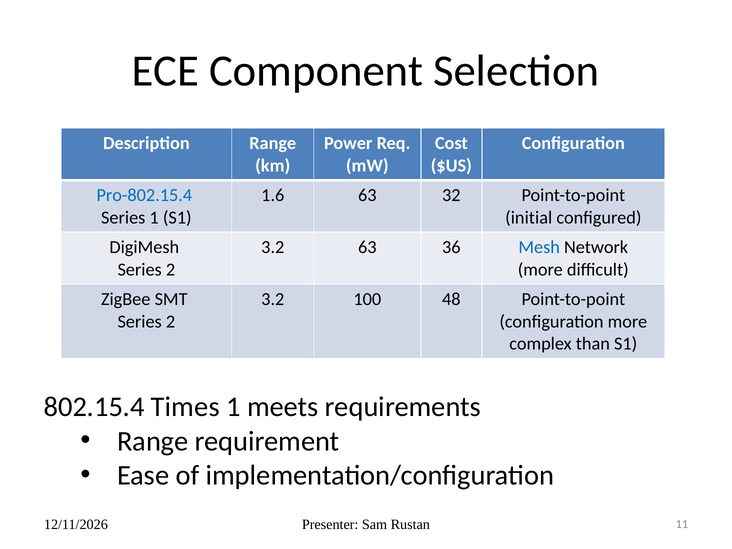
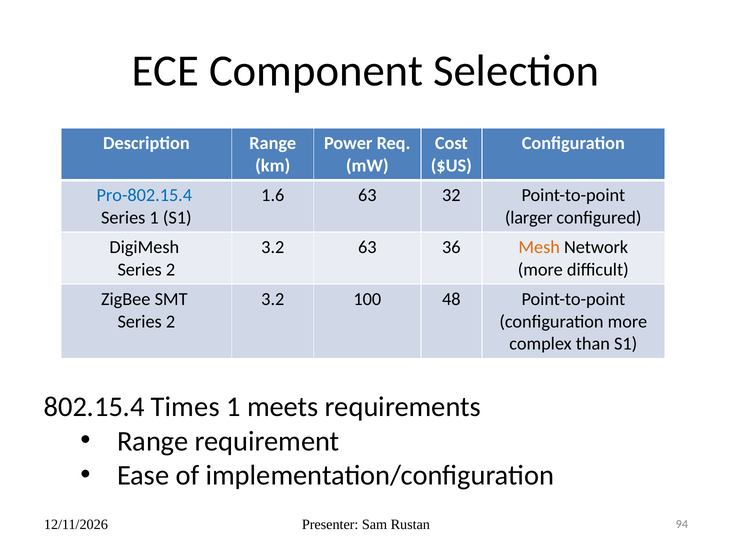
initial: initial -> larger (529, 218)
Mesh colour: blue -> orange (539, 247)
11: 11 -> 94 (682, 524)
